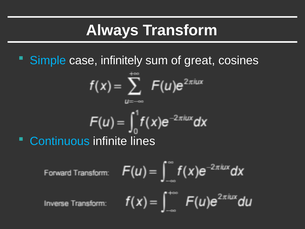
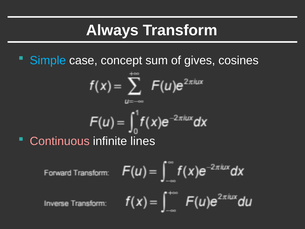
infinitely: infinitely -> concept (121, 60)
great: great -> gives (200, 60)
Continuous colour: light blue -> pink (60, 141)
